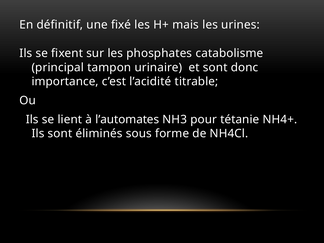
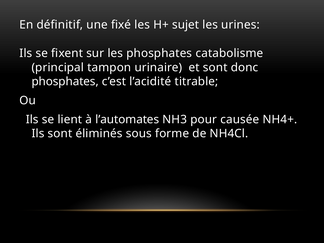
mais: mais -> sujet (186, 25)
importance: importance -> phosphates (65, 81)
tétanie: tétanie -> causée (240, 120)
